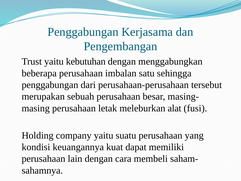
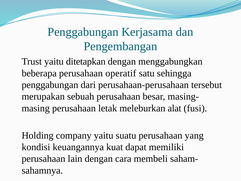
kebutuhan: kebutuhan -> ditetapkan (86, 61)
imbalan: imbalan -> operatif (121, 73)
